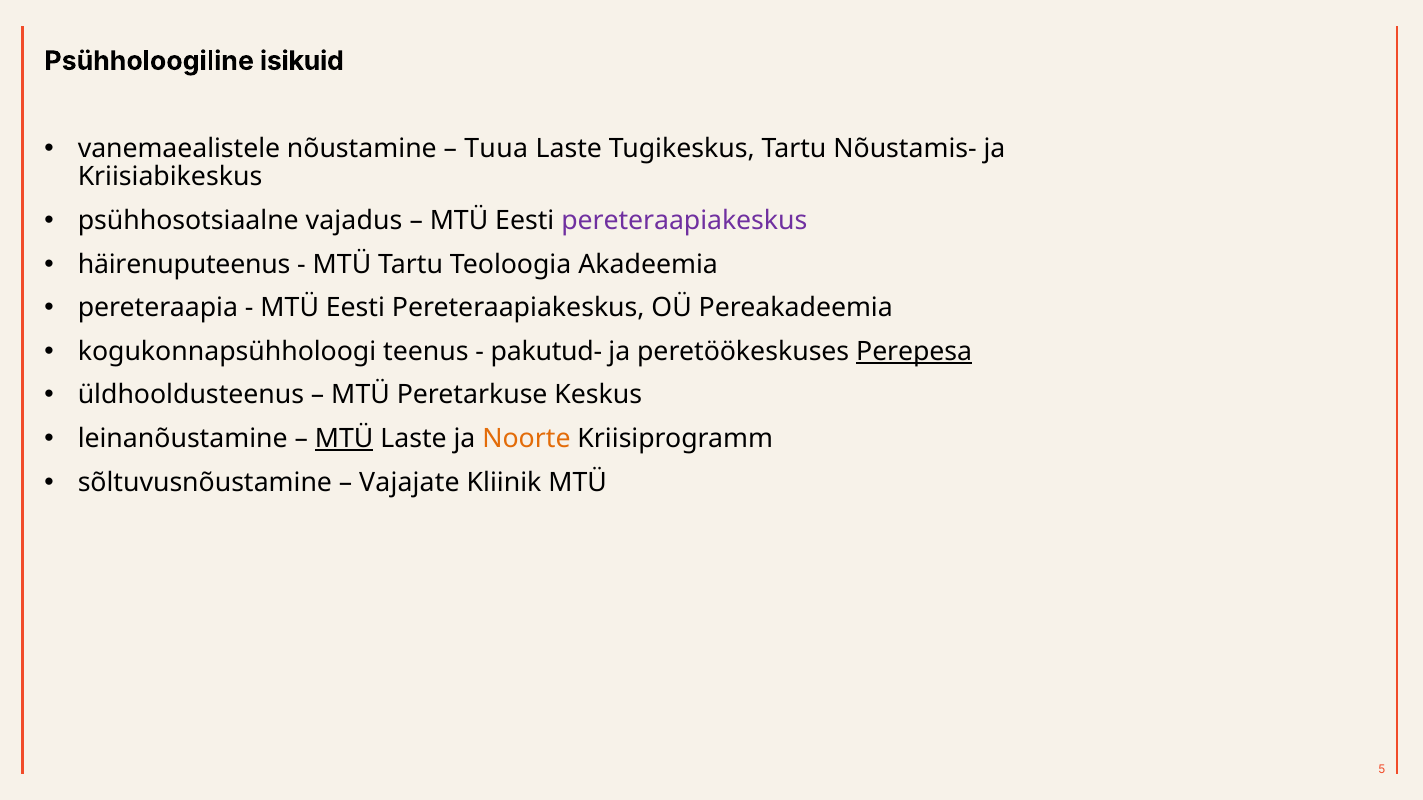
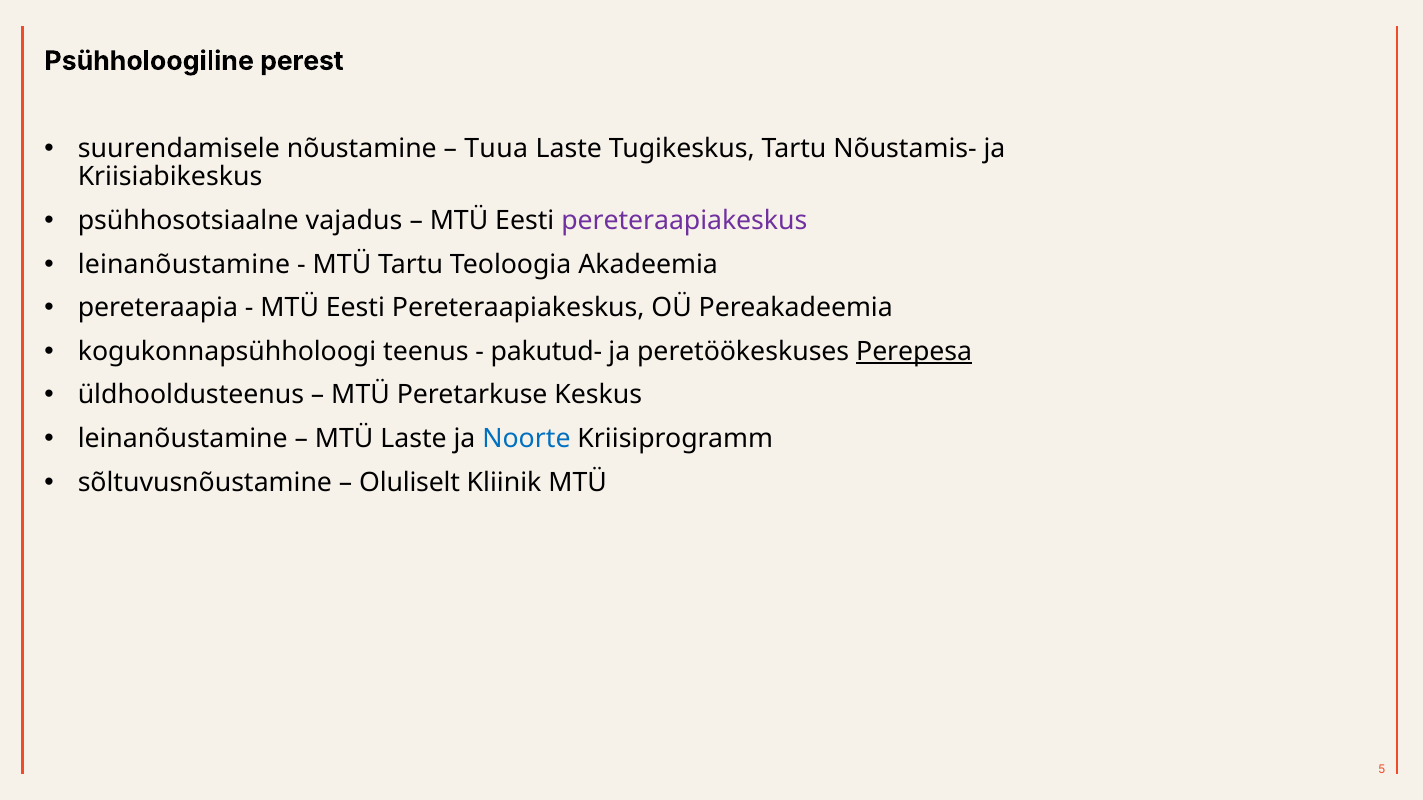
isikuid: isikuid -> perest (302, 61)
vanemaealistele: vanemaealistele -> suurendamisele (179, 148)
häirenuputeenus: häirenuputeenus -> leinanõustamine (184, 264)
MTÜ underline: present -> none (344, 439)
Noorte colour: orange -> blue (526, 439)
Vajajate: Vajajate -> Oluliselt (410, 483)
